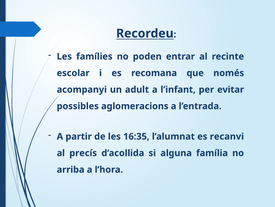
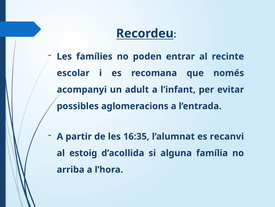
precís: precís -> estoig (83, 153)
